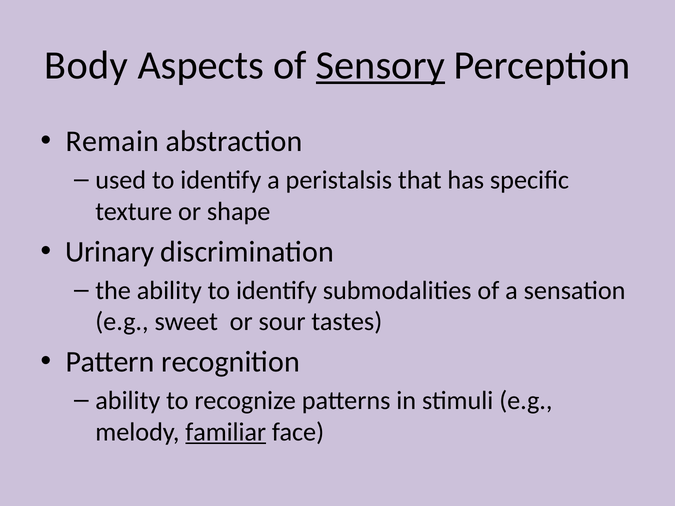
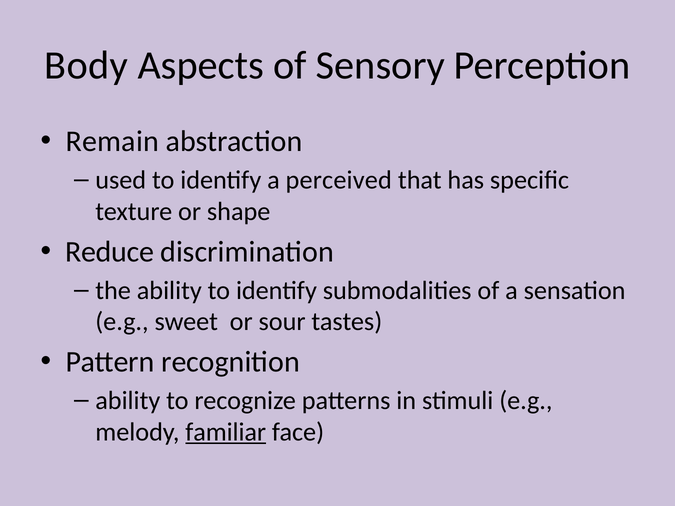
Sensory underline: present -> none (380, 65)
peristalsis: peristalsis -> perceived (339, 180)
Urinary: Urinary -> Reduce (110, 252)
